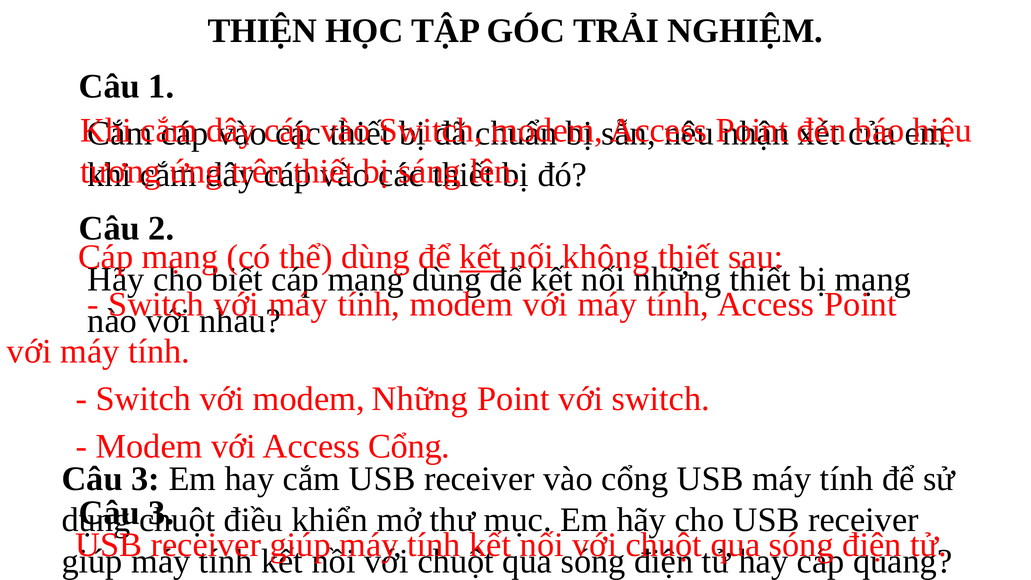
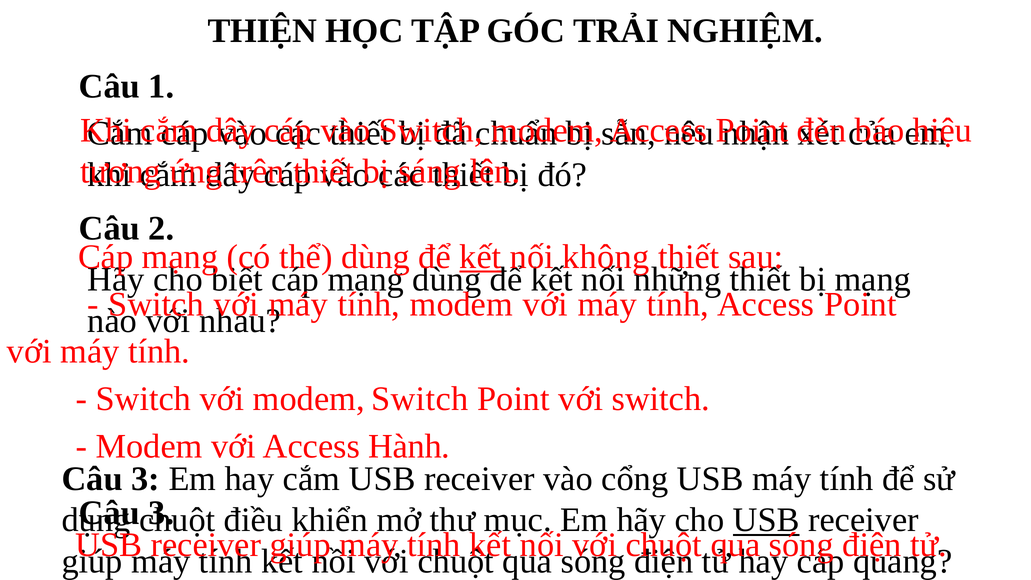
modem Những: Những -> Switch (420, 399)
Access Cổng: Cổng -> Hành (409, 446)
USB underline: none -> present (766, 520)
